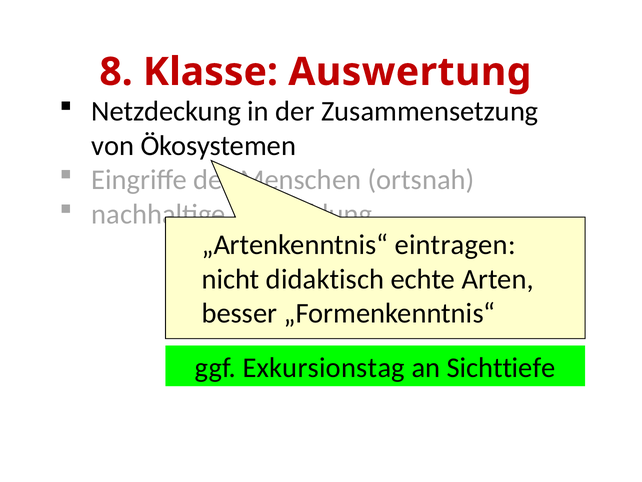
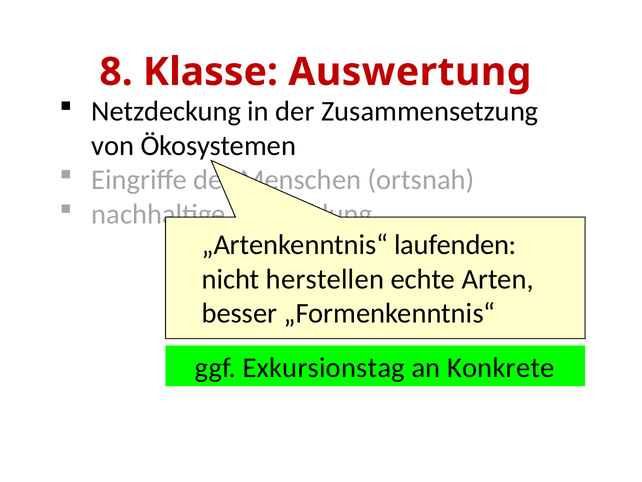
eintragen: eintragen -> laufenden (455, 245)
didaktisch: didaktisch -> herstellen (325, 279)
Sichttiefe: Sichttiefe -> Konkrete (501, 367)
